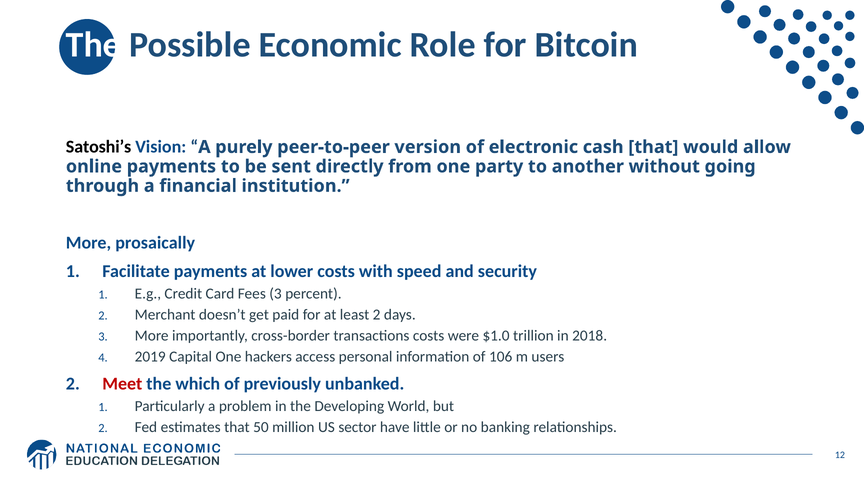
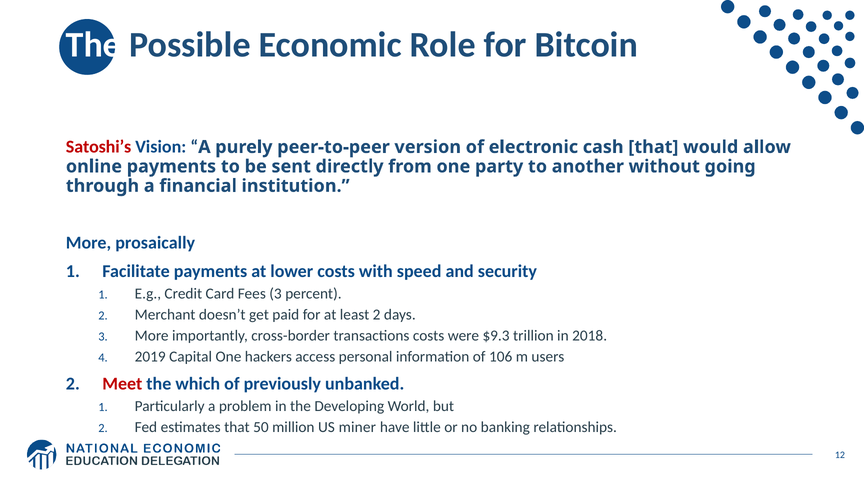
Satoshi’s colour: black -> red (99, 147)
$1.0: $1.0 -> $9.3 (496, 336)
sector: sector -> miner (357, 427)
